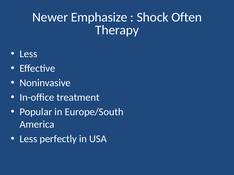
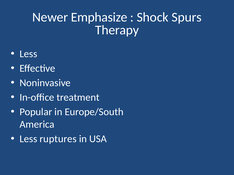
Often: Often -> Spurs (187, 17)
perfectly: perfectly -> ruptures (58, 139)
